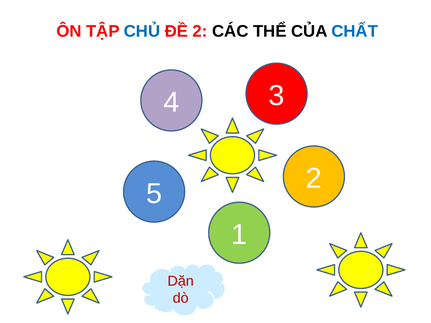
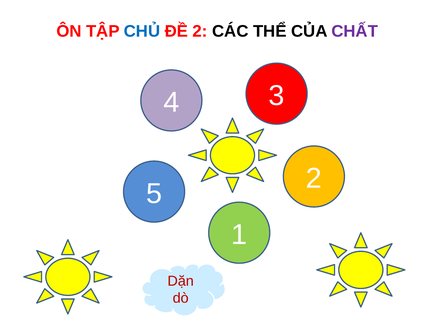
CHẤT colour: blue -> purple (355, 31)
